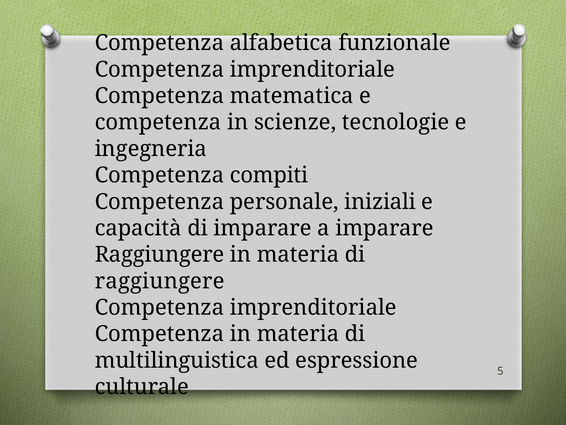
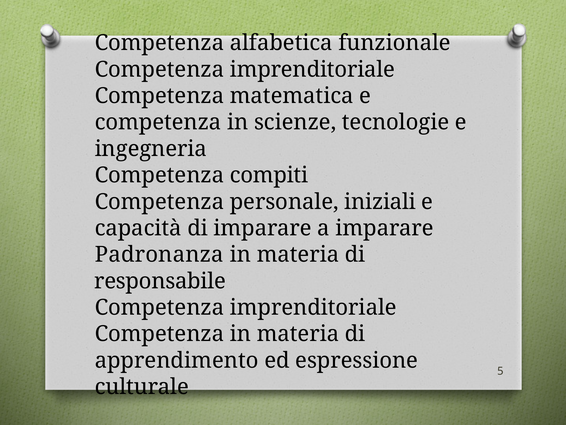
Raggiungere: Raggiungere -> Padronanza (159, 254)
raggiungere: raggiungere -> responsabile (160, 281)
multilinguistica: multilinguistica -> apprendimento (177, 360)
